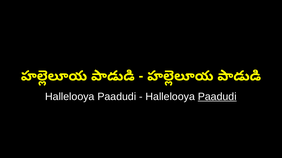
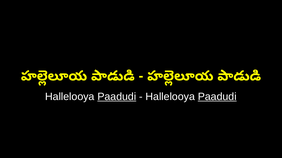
Paadudi underline: none -> present (117, 97)
